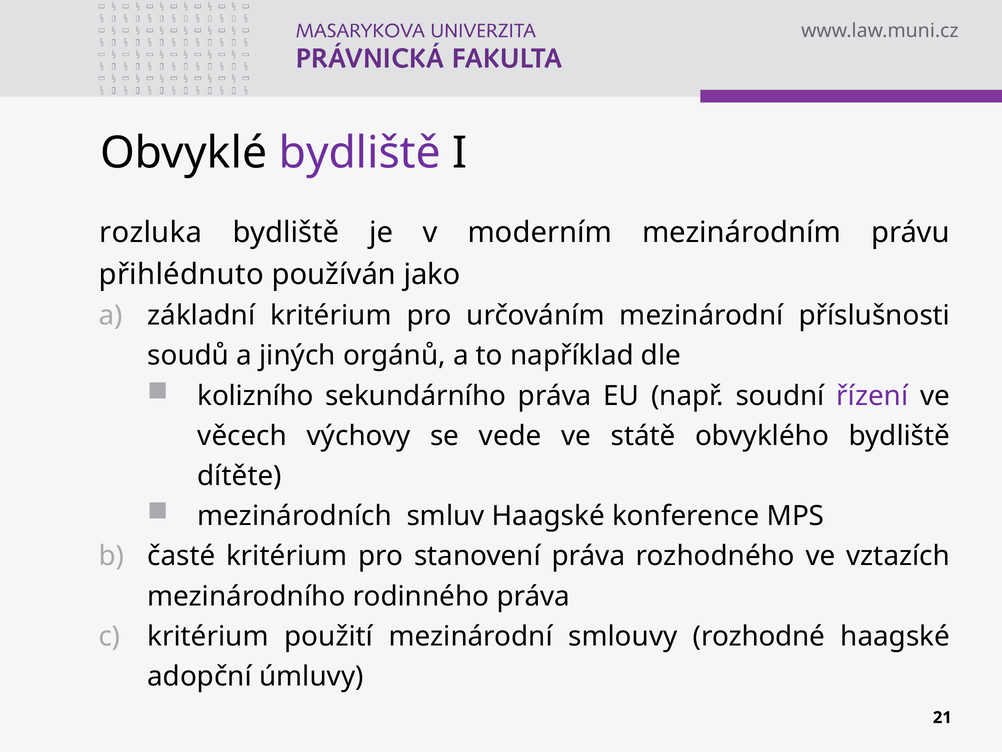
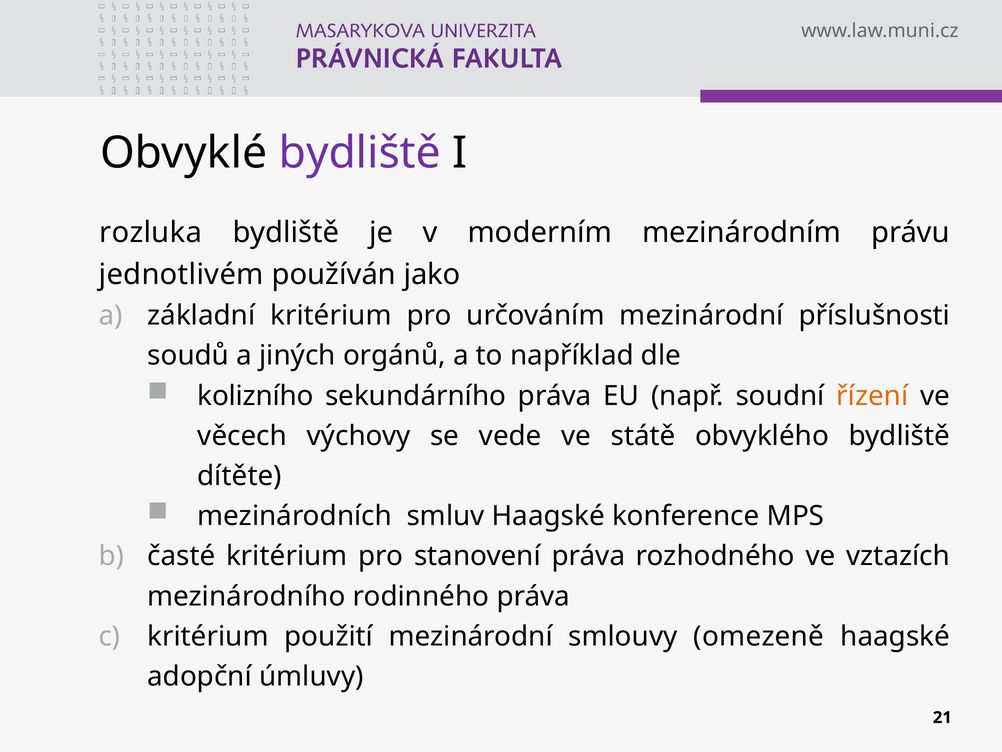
přihlédnuto: přihlédnuto -> jednotlivém (181, 275)
řízení colour: purple -> orange (872, 396)
rozhodné: rozhodné -> omezeně (759, 636)
